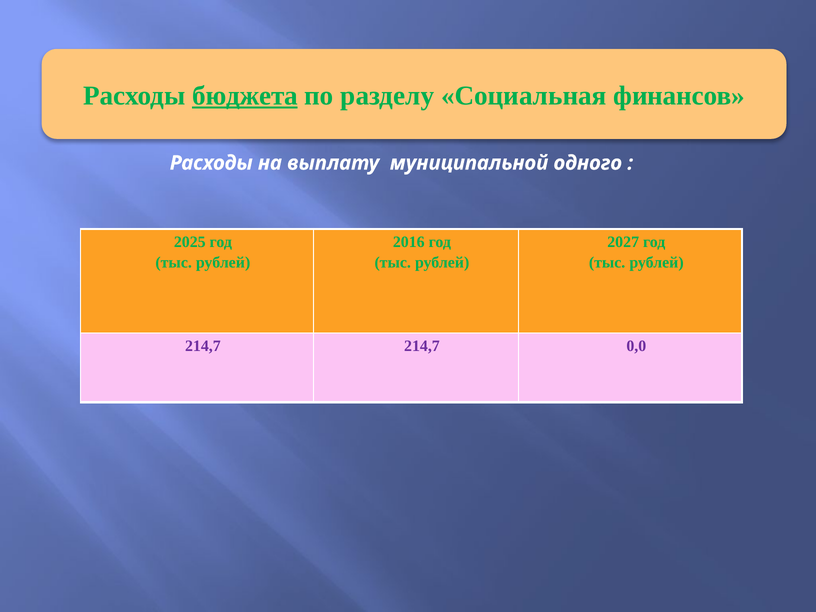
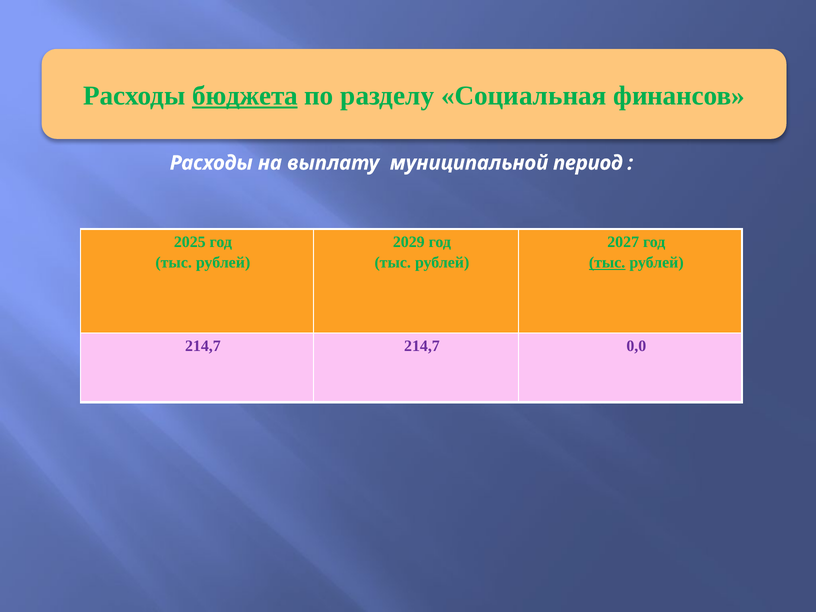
одного: одного -> период (588, 163)
2016: 2016 -> 2029 (409, 242)
тыс underline: none -> present (607, 263)
